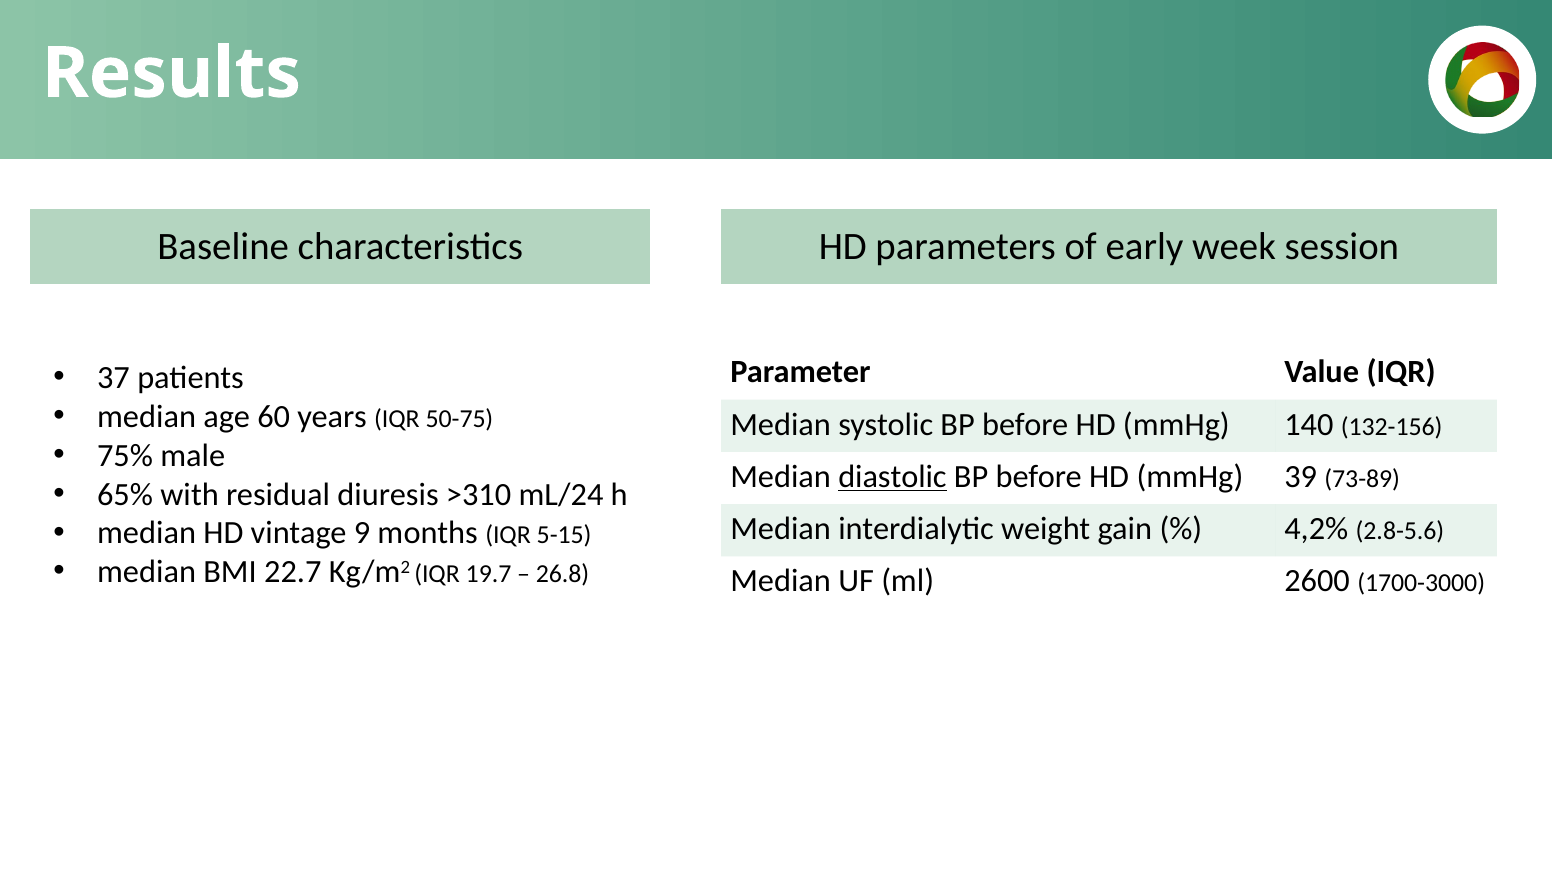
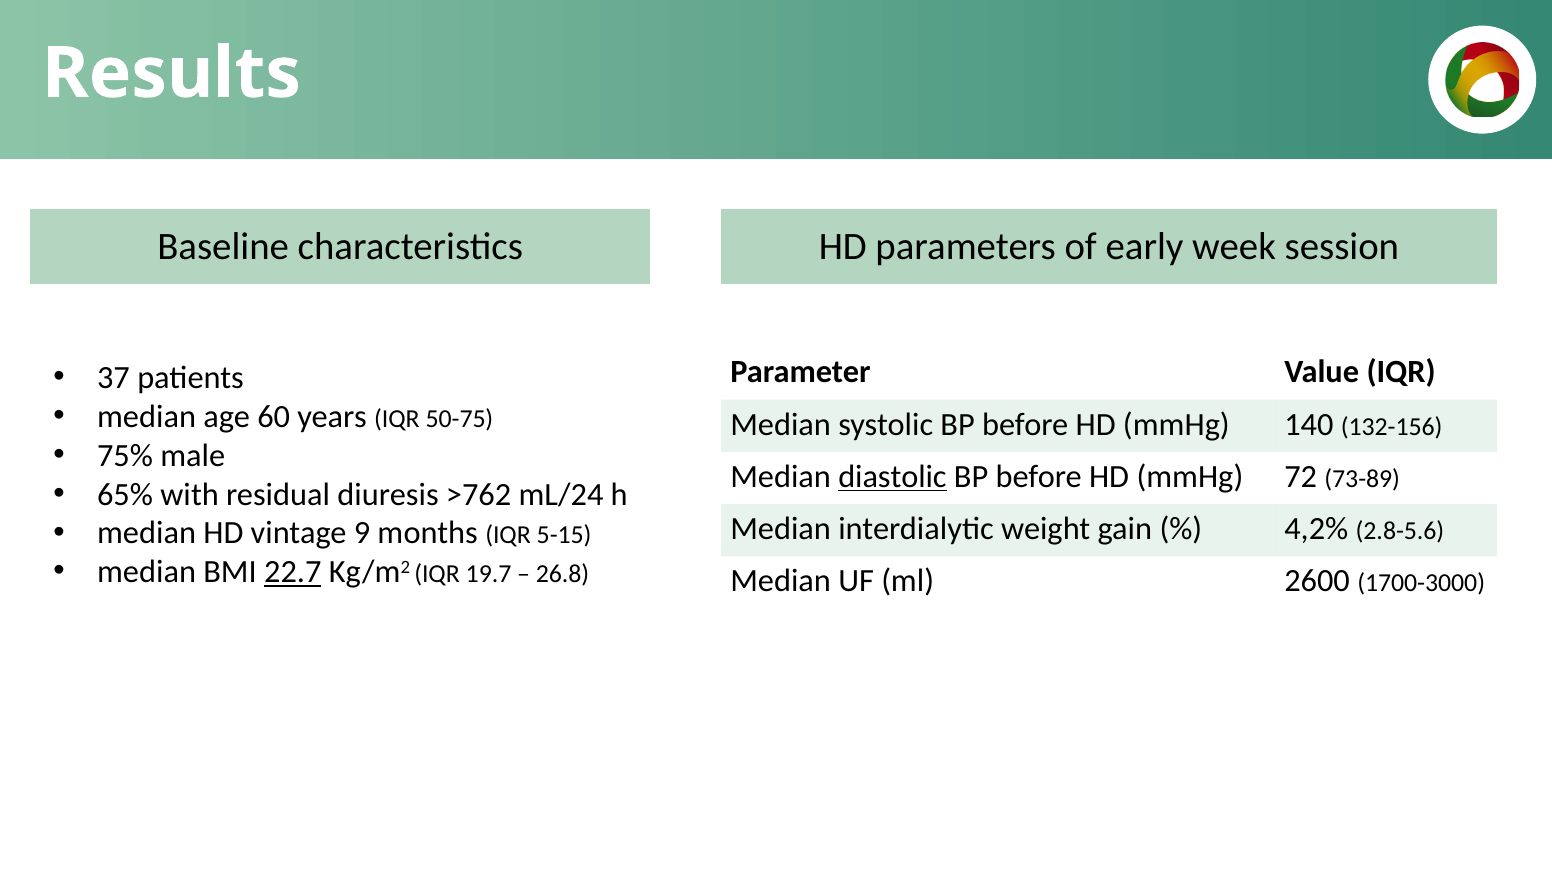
39: 39 -> 72 (1301, 477)
>310: >310 -> >762 (479, 494)
22.7 underline: none -> present (293, 572)
